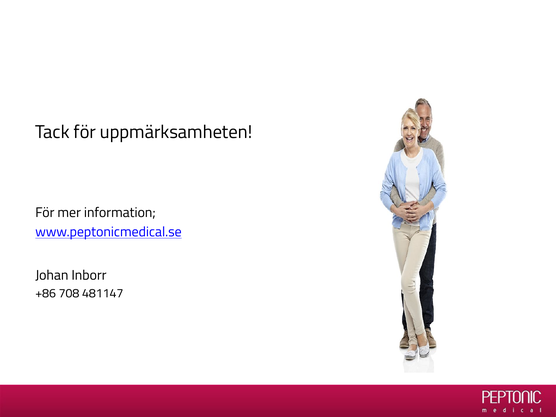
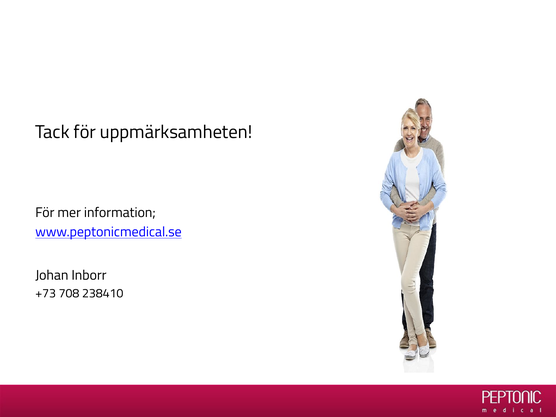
+86: +86 -> +73 (46, 293)
481147: 481147 -> 238410 (103, 293)
